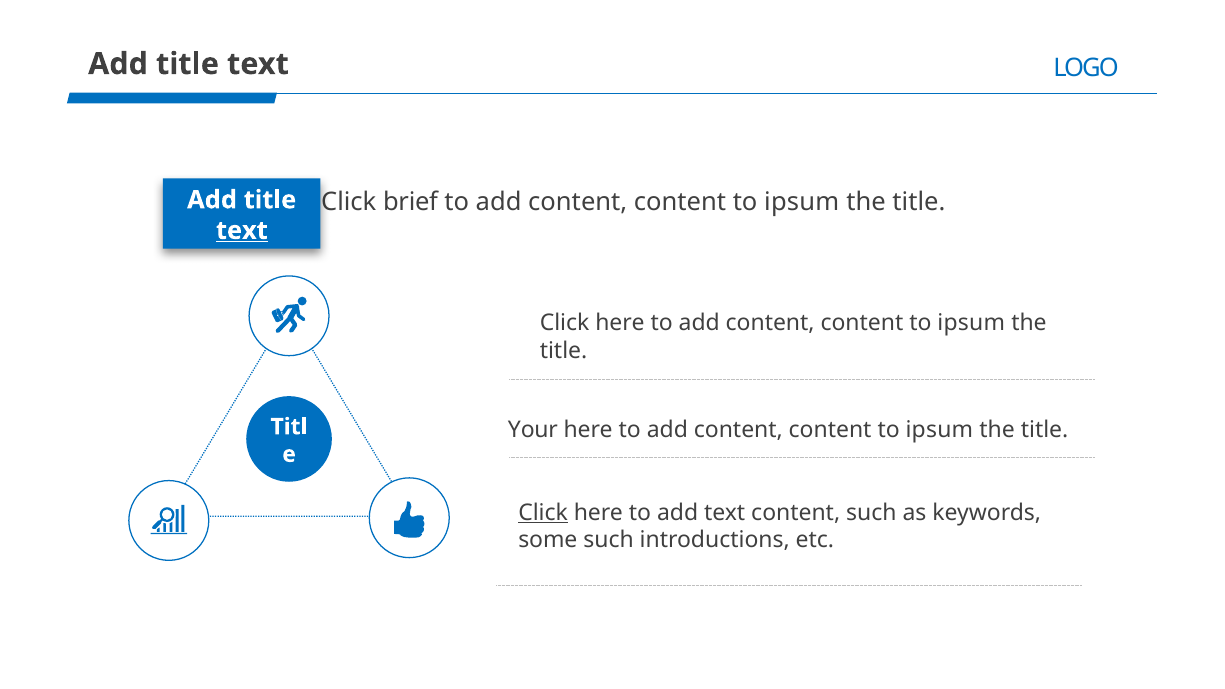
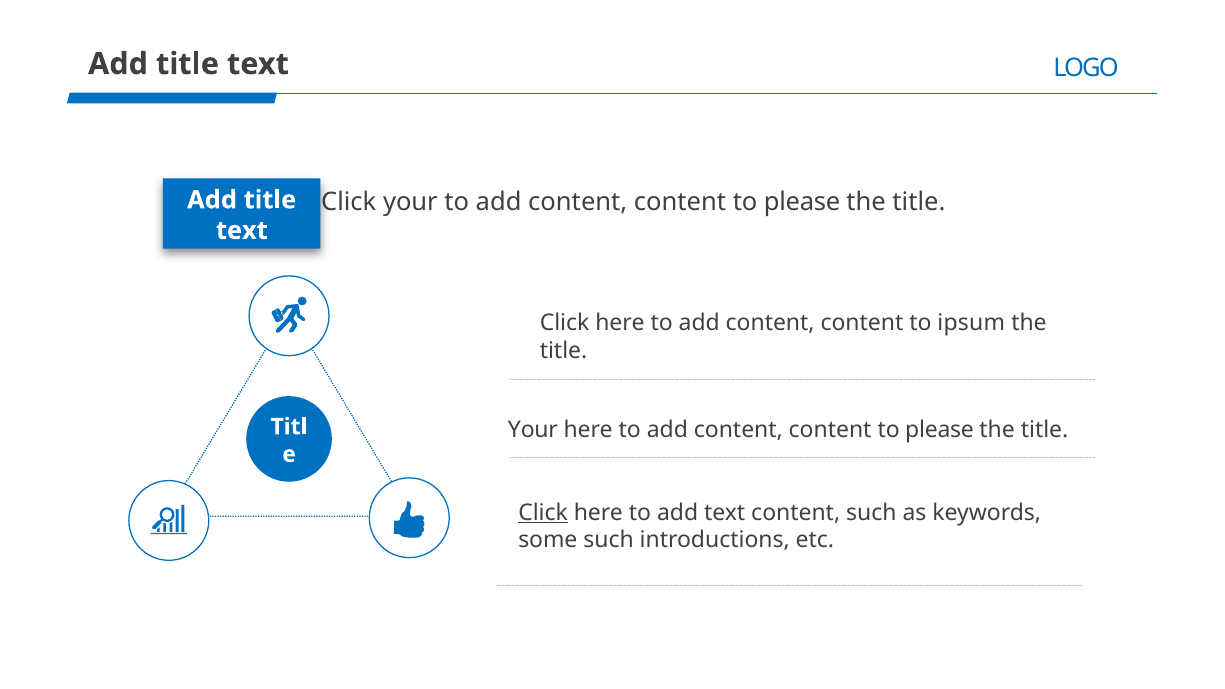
brief: brief -> your (410, 202)
ipsum: ipsum -> please (802, 202)
text underline: present -> none (242, 231)
ipsum: ipsum -> please (940, 430)
